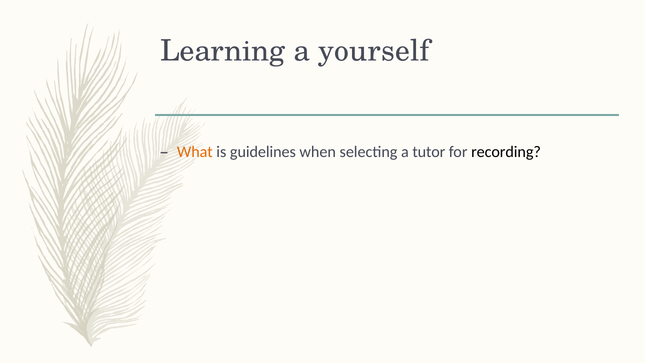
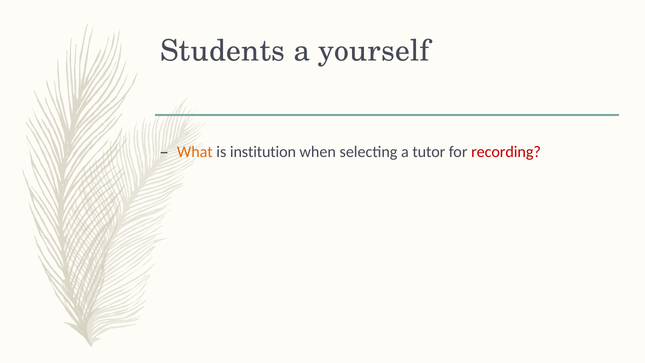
Learning: Learning -> Students (223, 51)
guidelines: guidelines -> institution (263, 152)
recording colour: black -> red (506, 152)
